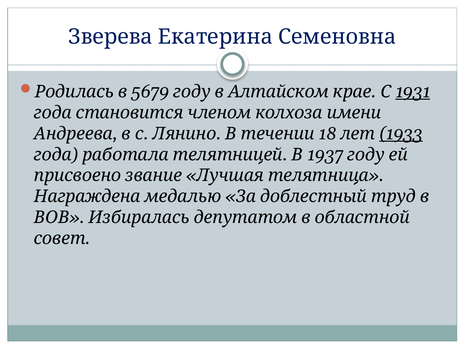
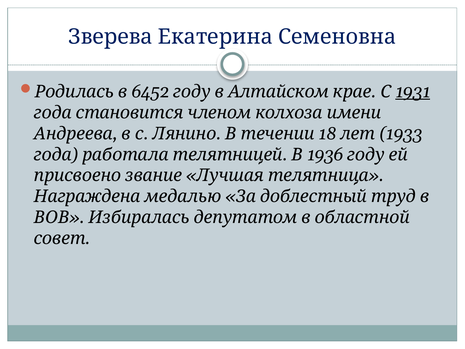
5679: 5679 -> 6452 (150, 92)
1933 underline: present -> none (401, 134)
1937: 1937 -> 1936 (325, 154)
